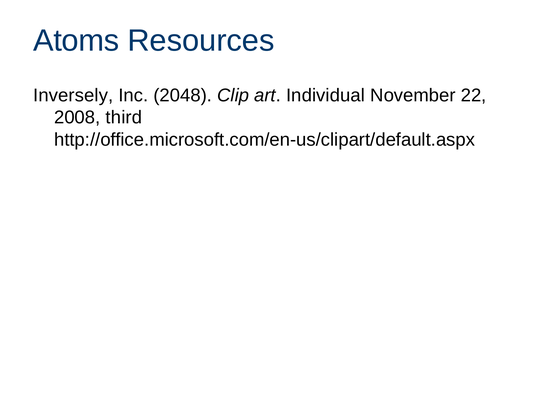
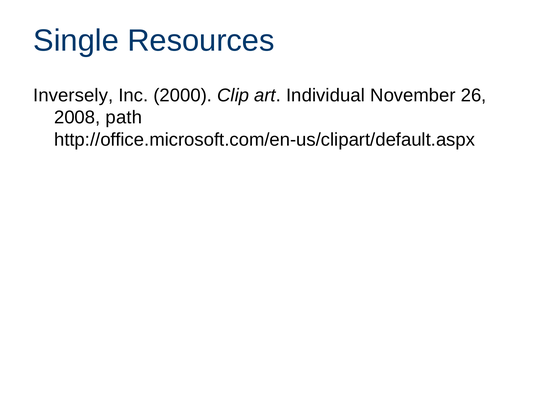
Atoms: Atoms -> Single (76, 41)
2048: 2048 -> 2000 (183, 95)
22: 22 -> 26 (474, 95)
third: third -> path (124, 118)
